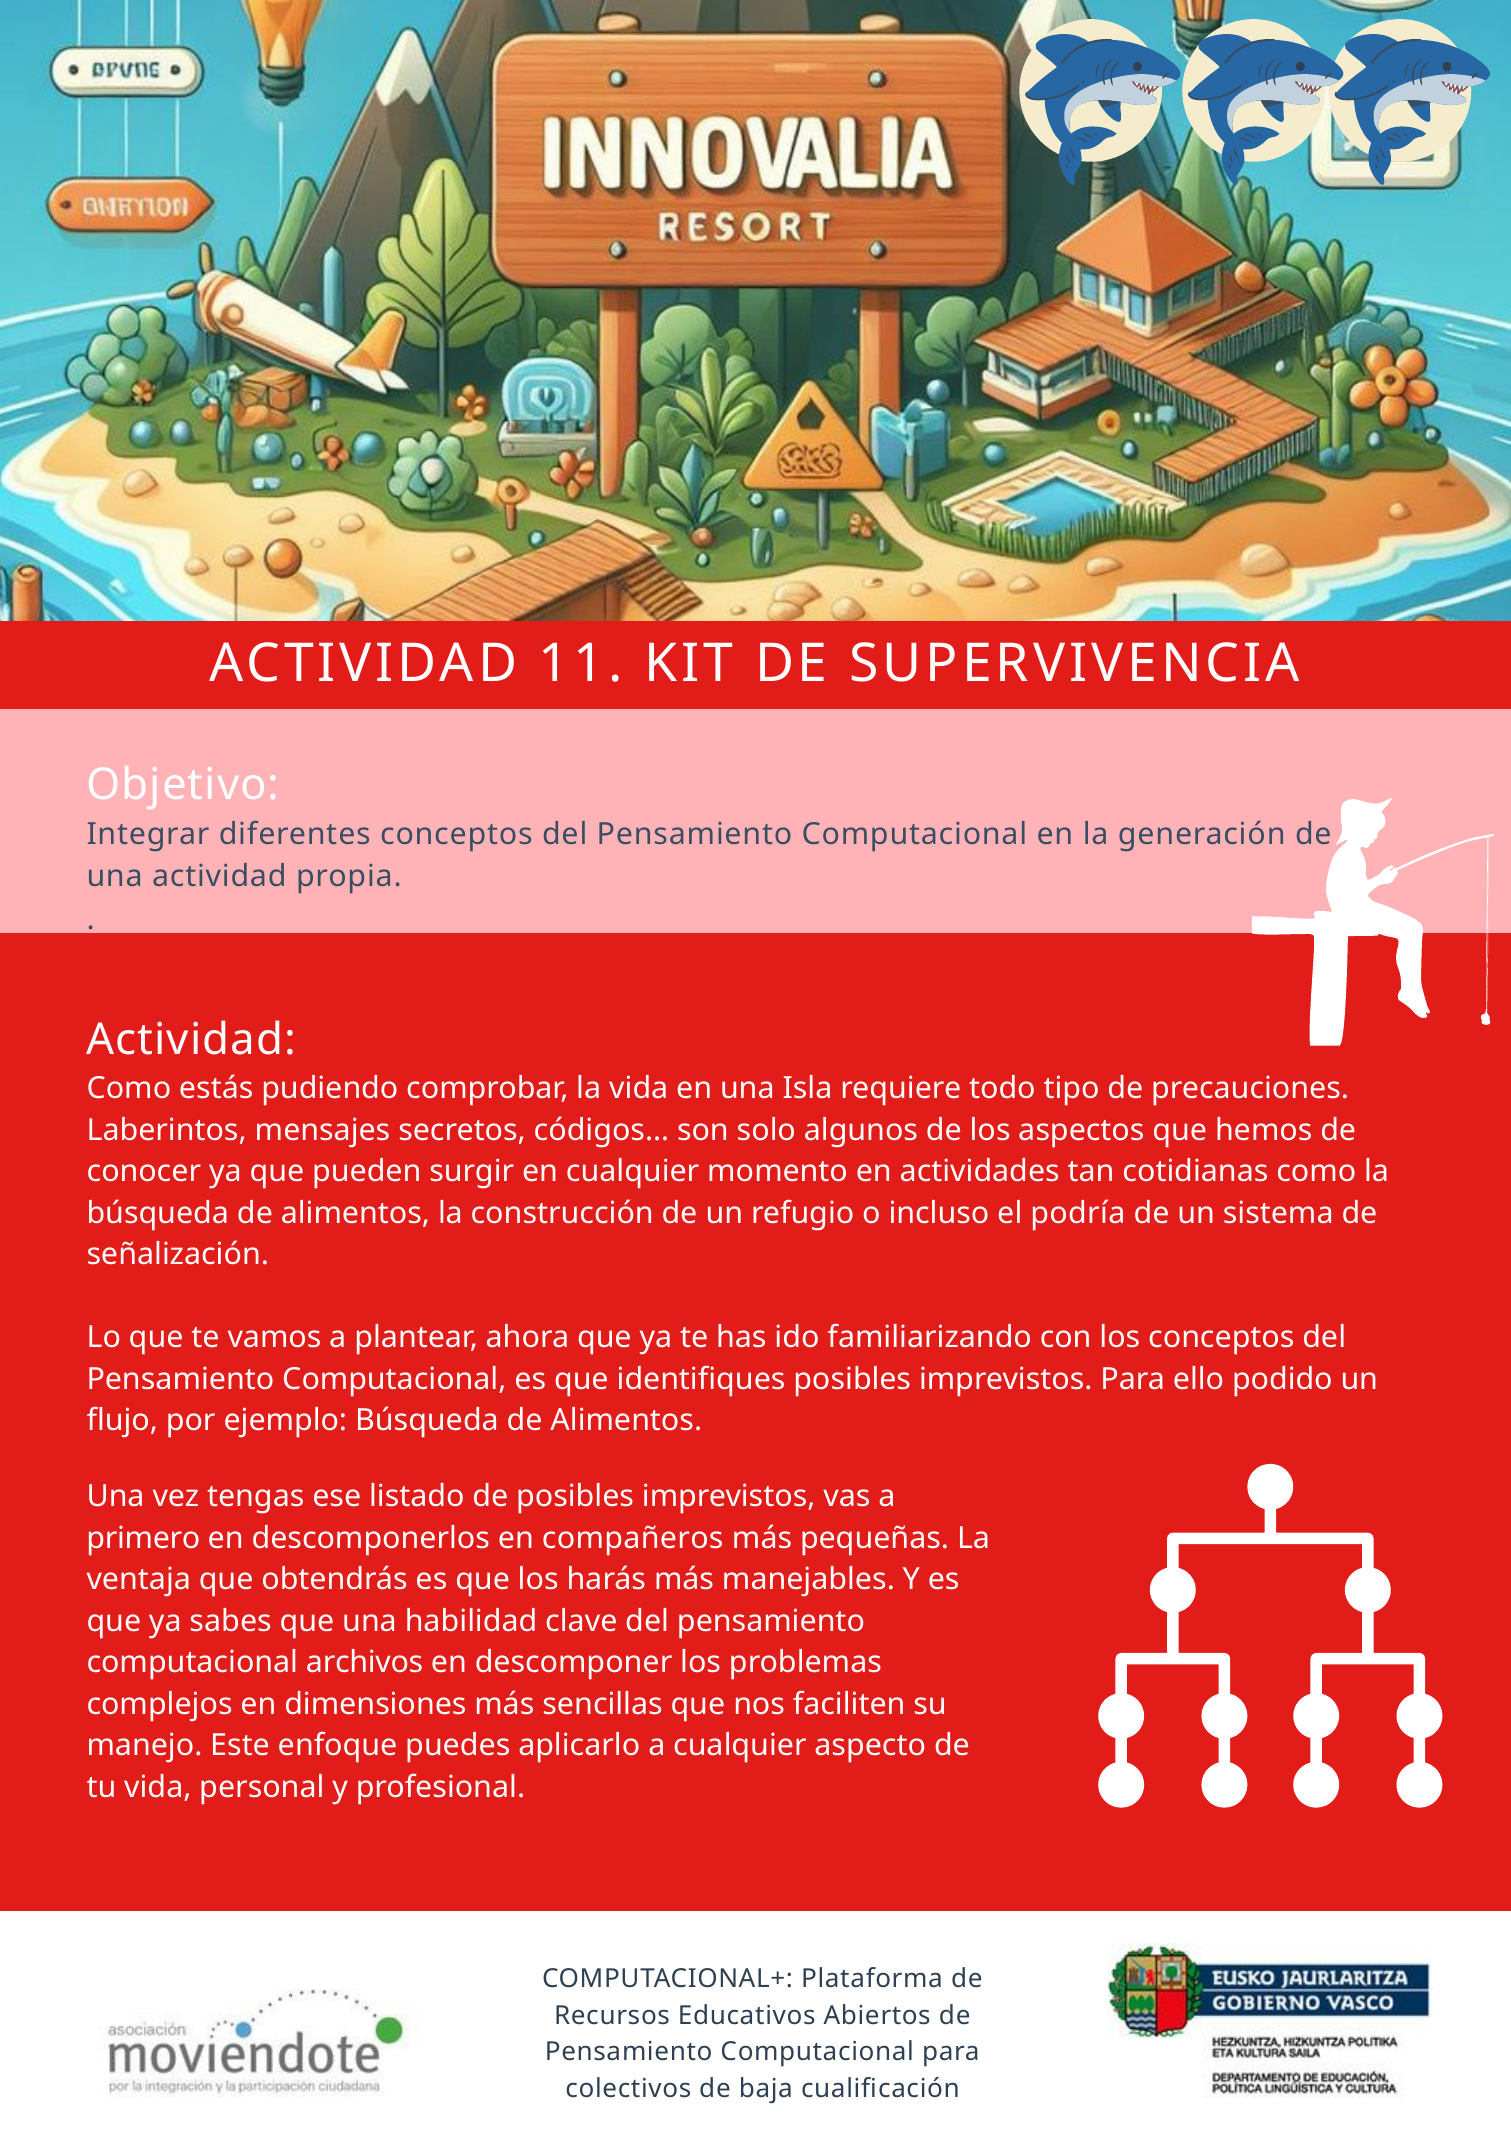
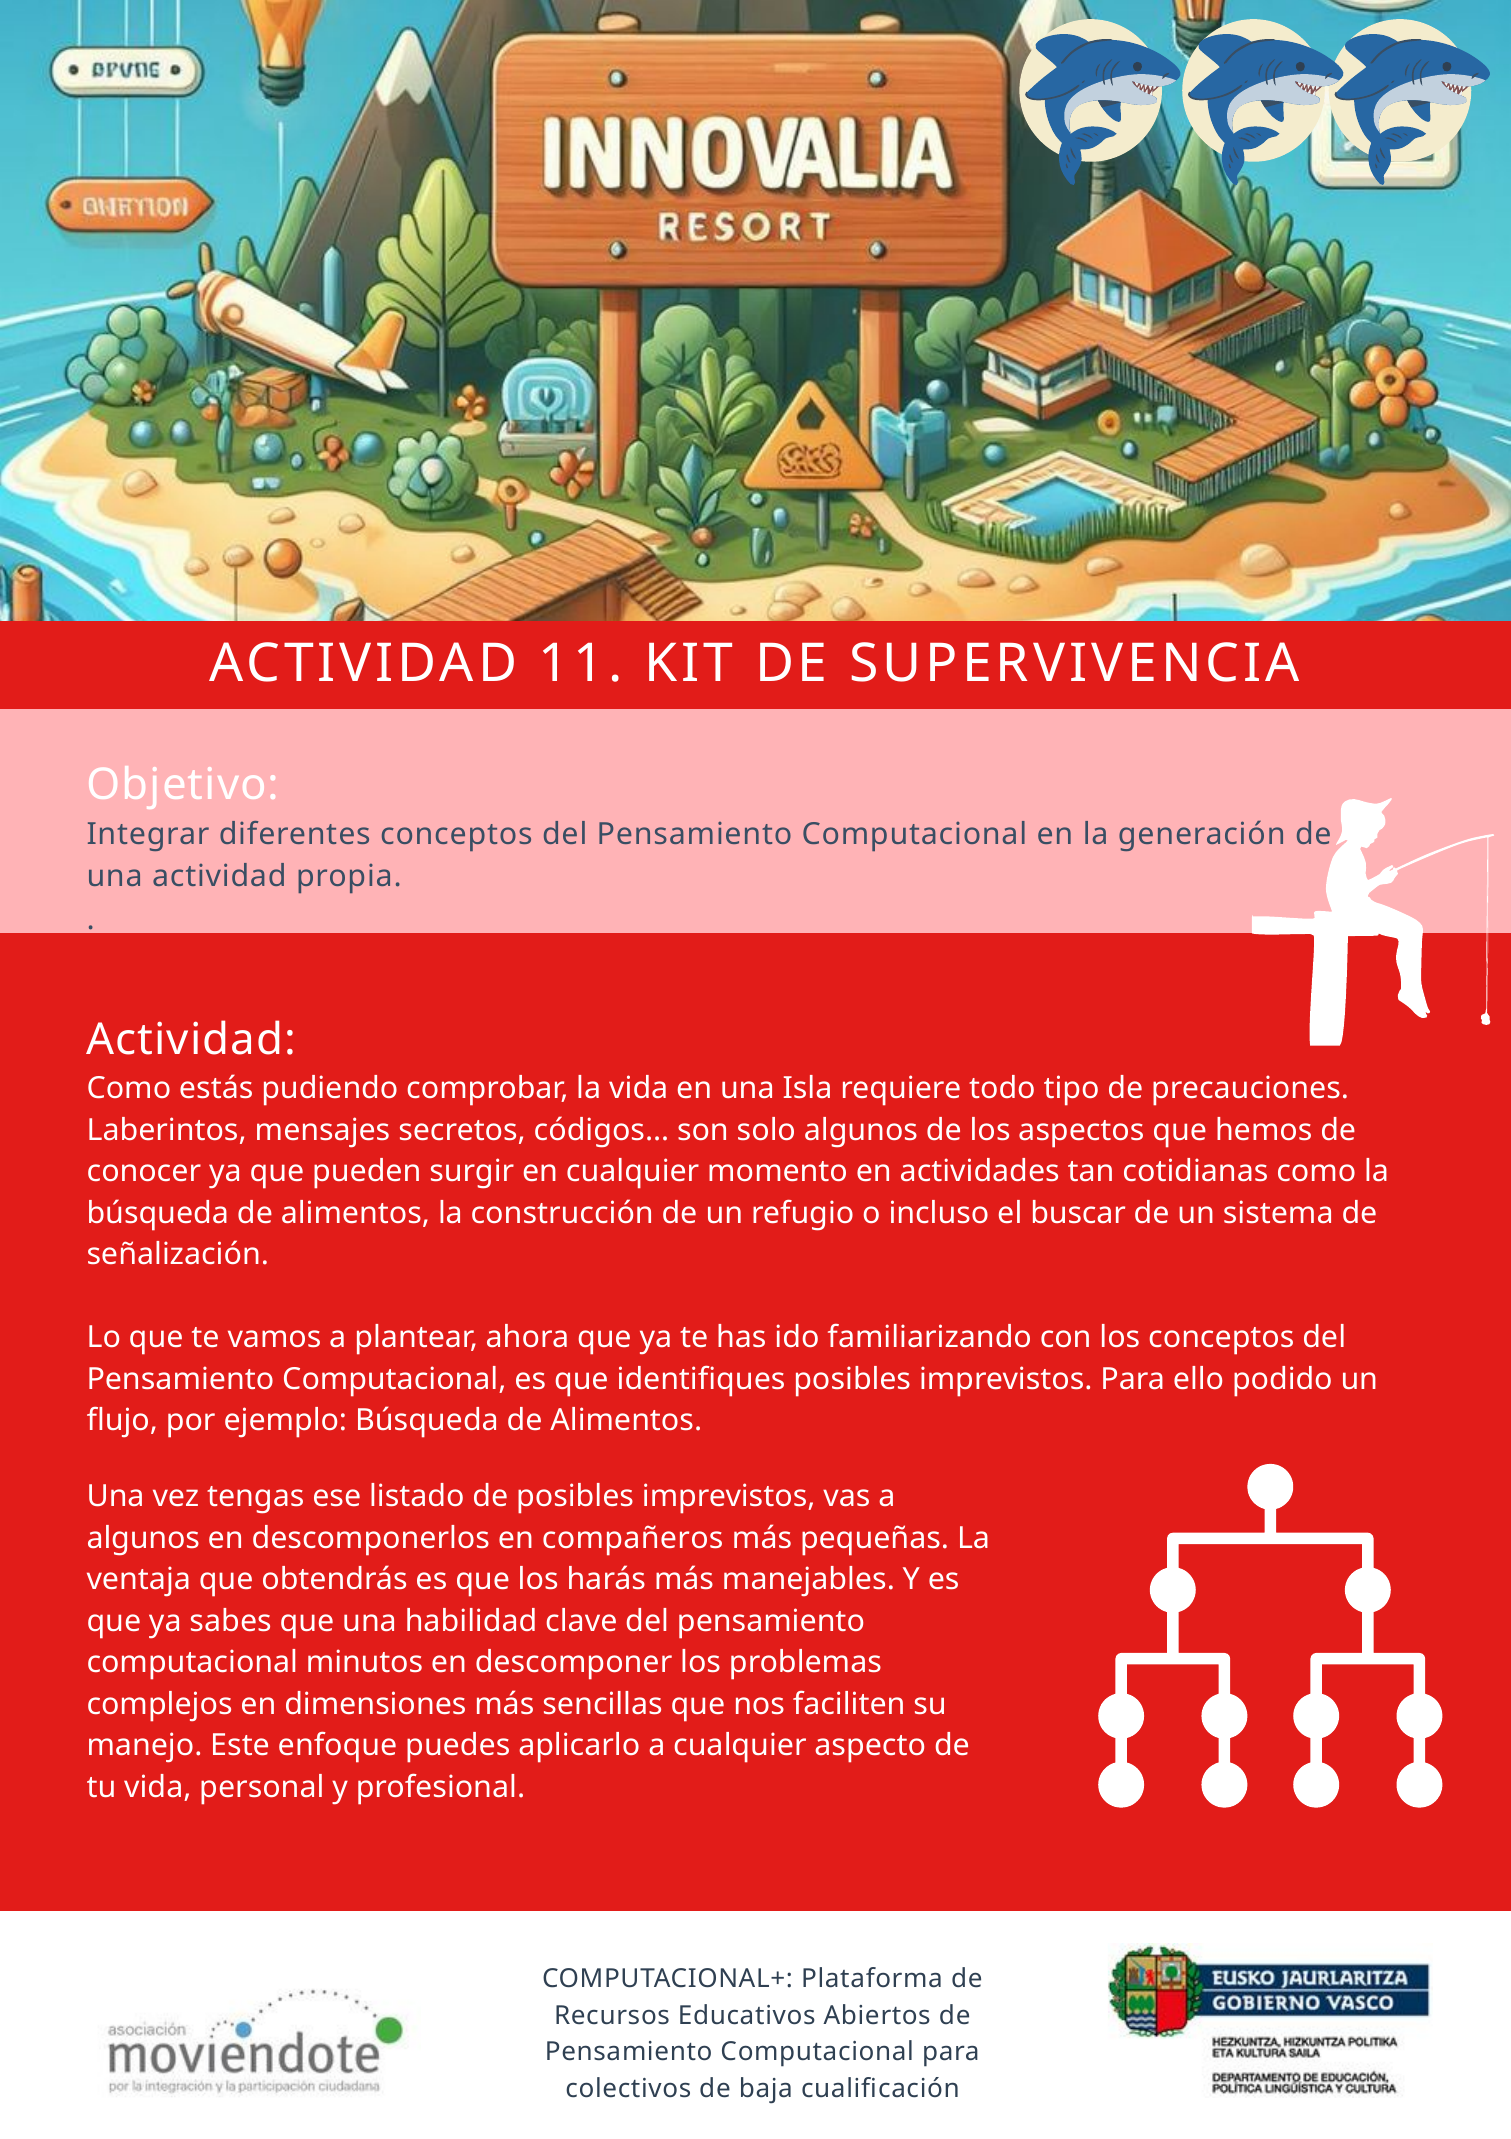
podría: podría -> buscar (1078, 1213)
primero: primero -> algunos (143, 1538)
archivos: archivos -> minutos (365, 1662)
